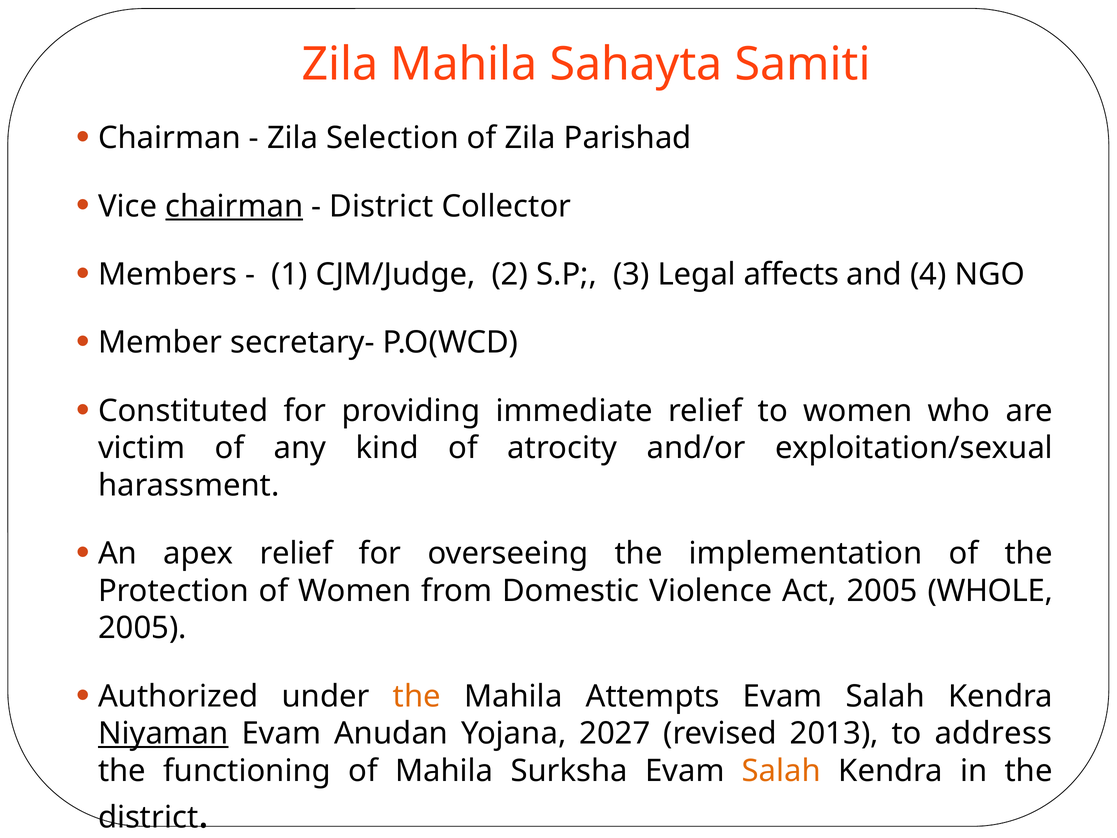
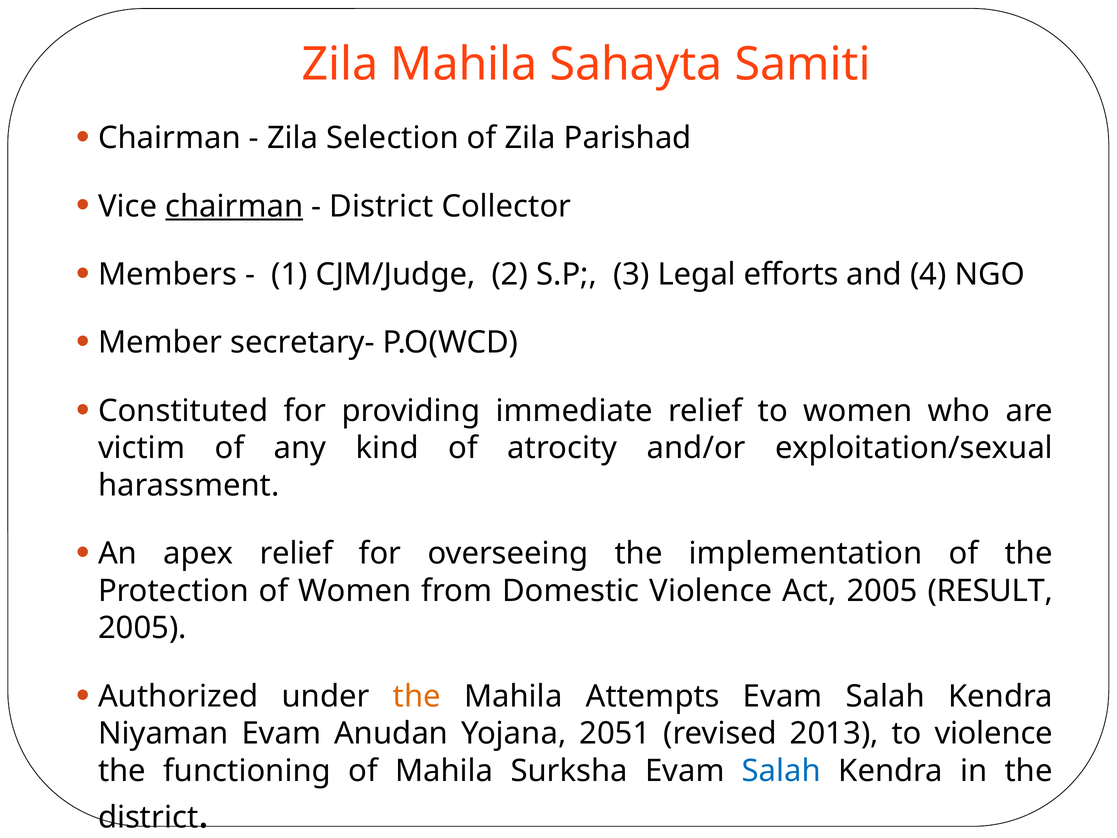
affects: affects -> efforts (791, 274)
WHOLE: WHOLE -> RESULT (990, 591)
Niyaman underline: present -> none (163, 733)
2027: 2027 -> 2051 (615, 733)
to address: address -> violence (994, 733)
Salah colour: orange -> blue (781, 771)
